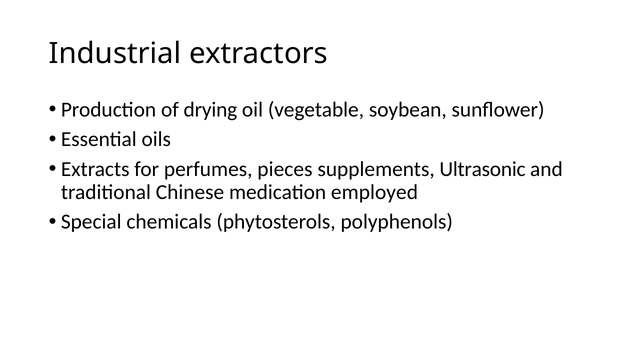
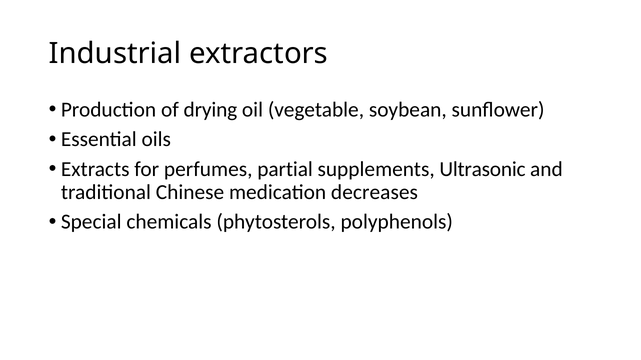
pieces: pieces -> partial (285, 169)
employed: employed -> decreases (374, 192)
